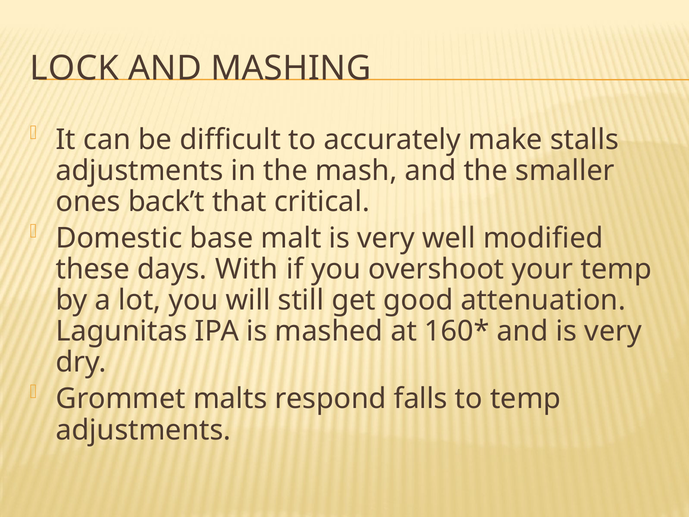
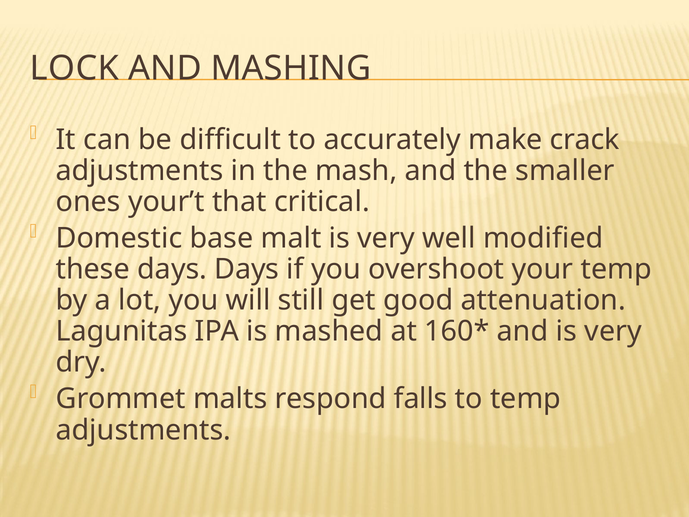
stalls: stalls -> crack (585, 140)
back’t: back’t -> your’t (166, 202)
days With: With -> Days (247, 269)
